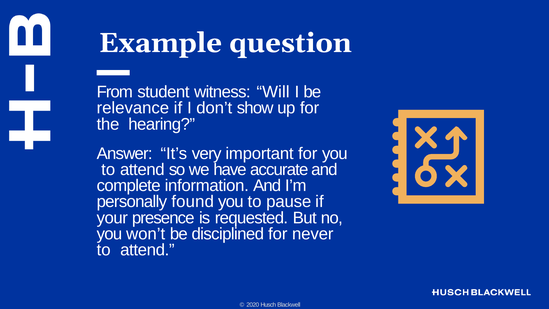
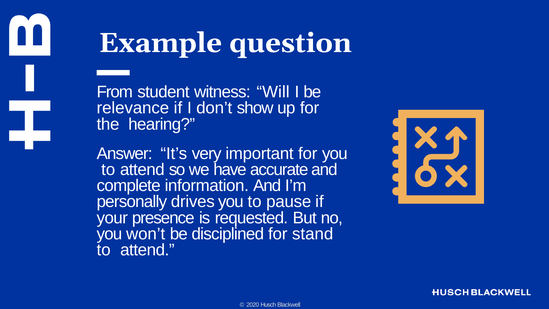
found: found -> drives (193, 202)
never: never -> stand (313, 234)
